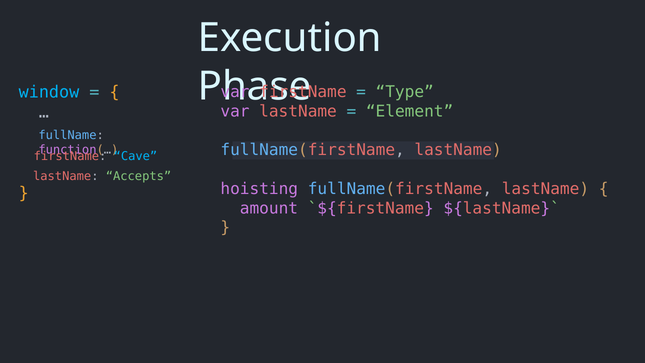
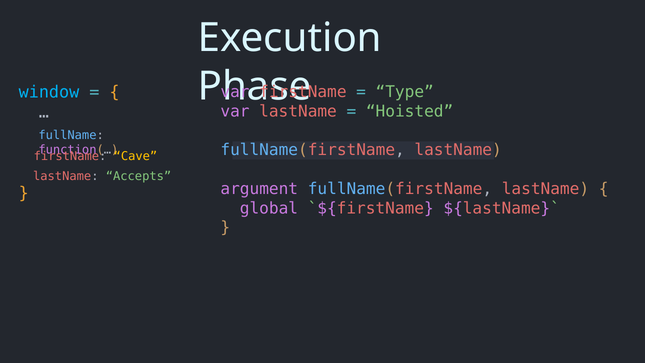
Element: Element -> Hoisted (410, 111)
Cave colour: light blue -> yellow (135, 156)
hoisting: hoisting -> argument (259, 189)
amount: amount -> global (269, 208)
